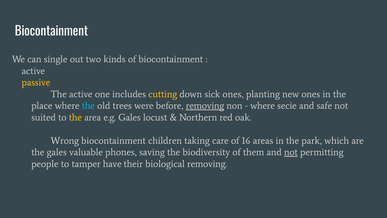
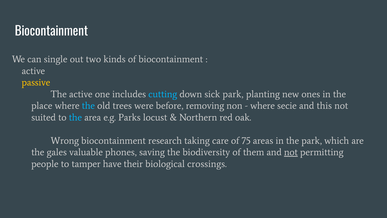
cutting colour: yellow -> light blue (163, 94)
sick ones: ones -> park (233, 94)
removing underline: present -> none (205, 106)
safe: safe -> this (324, 106)
the colour: yellow -> light blue (75, 117)
e.g Gales: Gales -> Parks (129, 117)
children: children -> research (165, 140)
16: 16 -> 75 (246, 140)
biological removing: removing -> crossings (207, 164)
